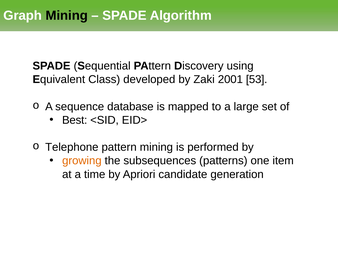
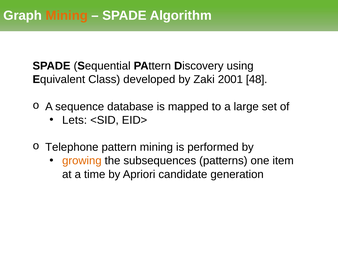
Mining colour: black -> orange (67, 15)
53: 53 -> 48 (257, 79)
Best: Best -> Lets (75, 120)
